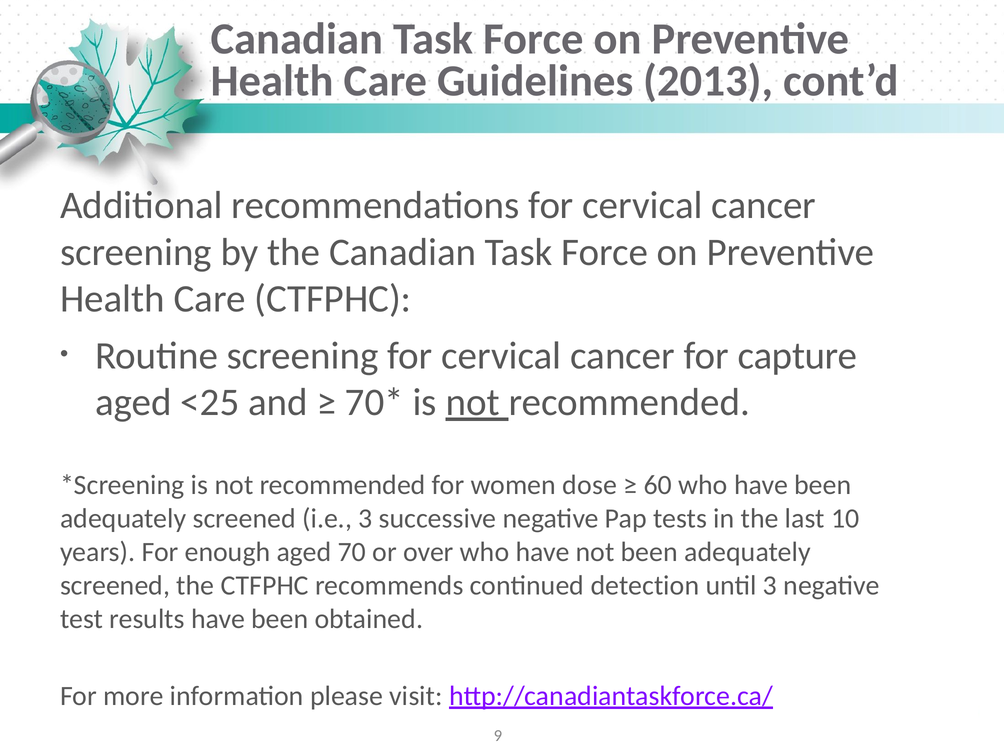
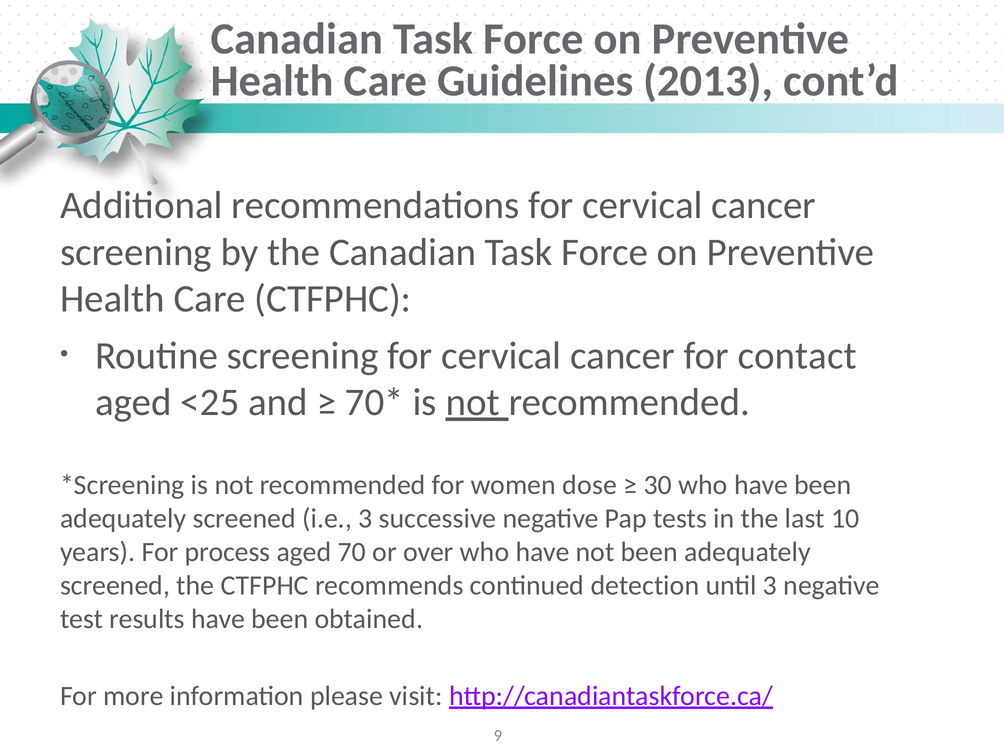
capture: capture -> contact (797, 356)
60: 60 -> 30 (658, 485)
enough: enough -> process (228, 552)
